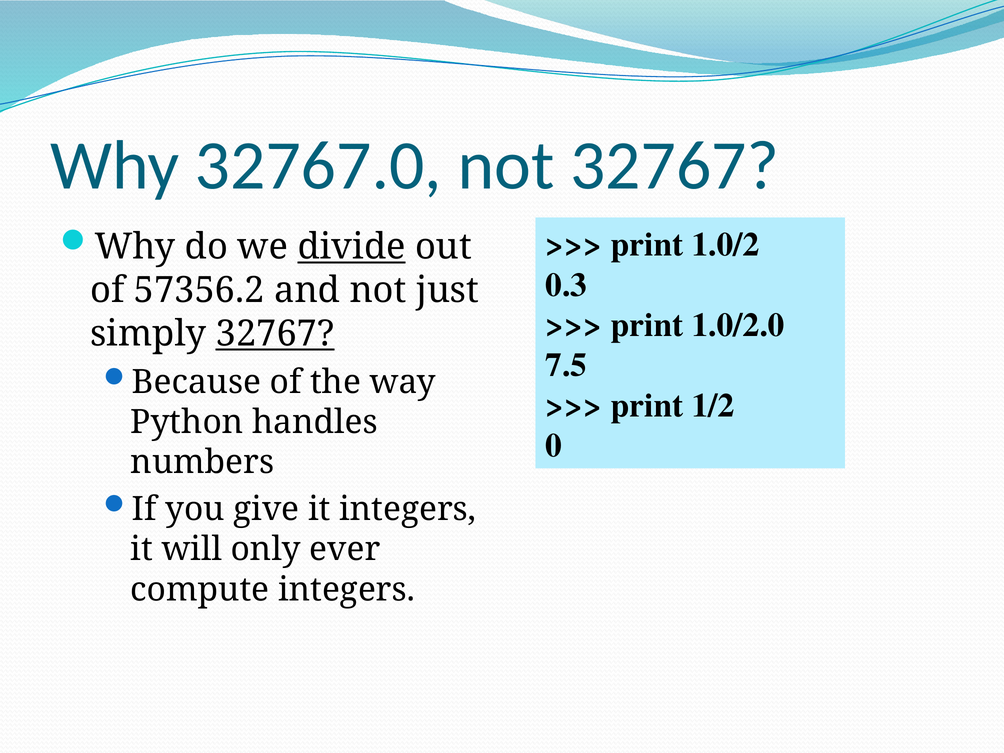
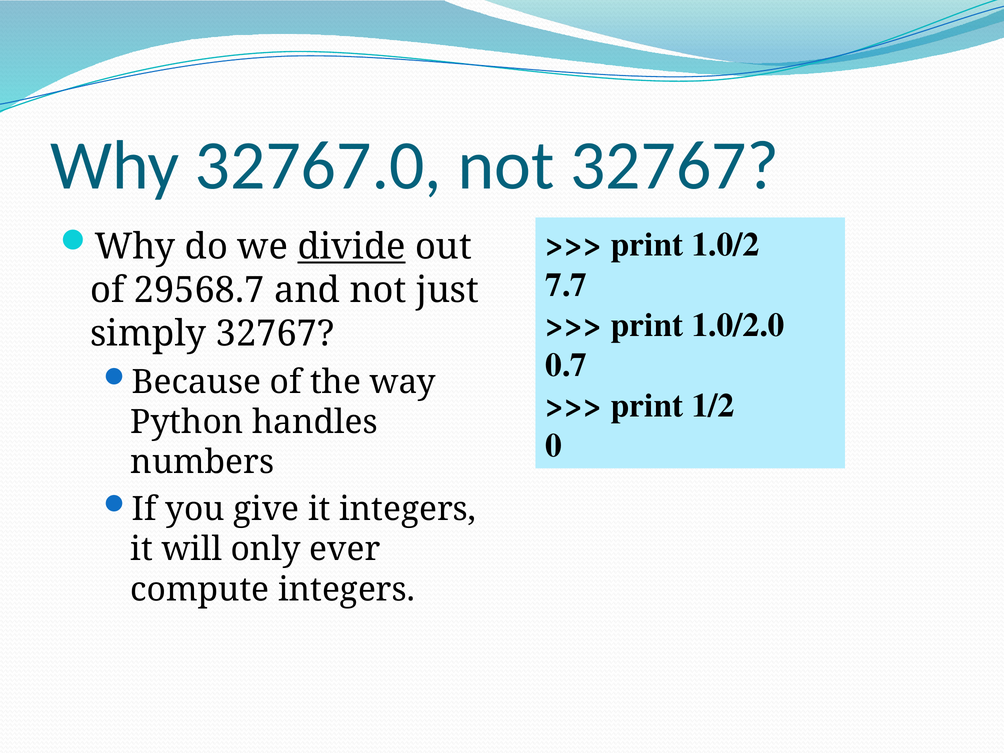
0.3: 0.3 -> 7.7 (566, 285)
57356.2: 57356.2 -> 29568.7 (199, 290)
32767 underline: present -> none (275, 334)
7.5: 7.5 -> 0.7 (566, 365)
